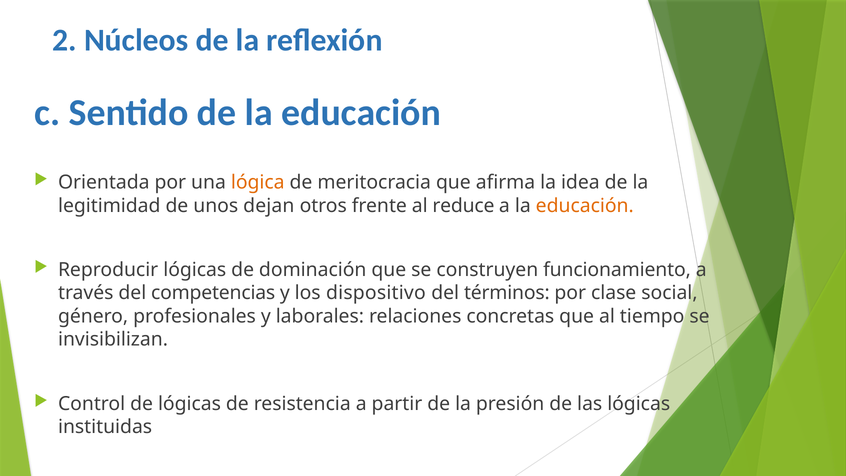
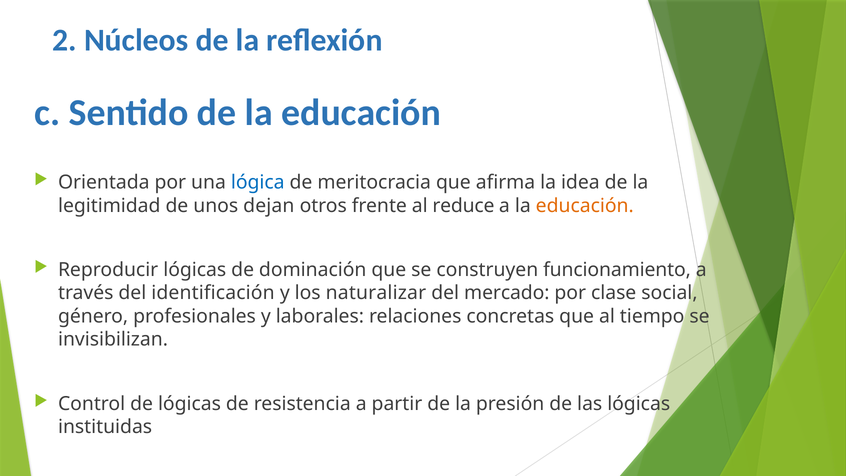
lógica colour: orange -> blue (258, 182)
competencias: competencias -> identificación (213, 293)
dispositivo: dispositivo -> naturalizar (376, 293)
términos: términos -> mercado (507, 293)
